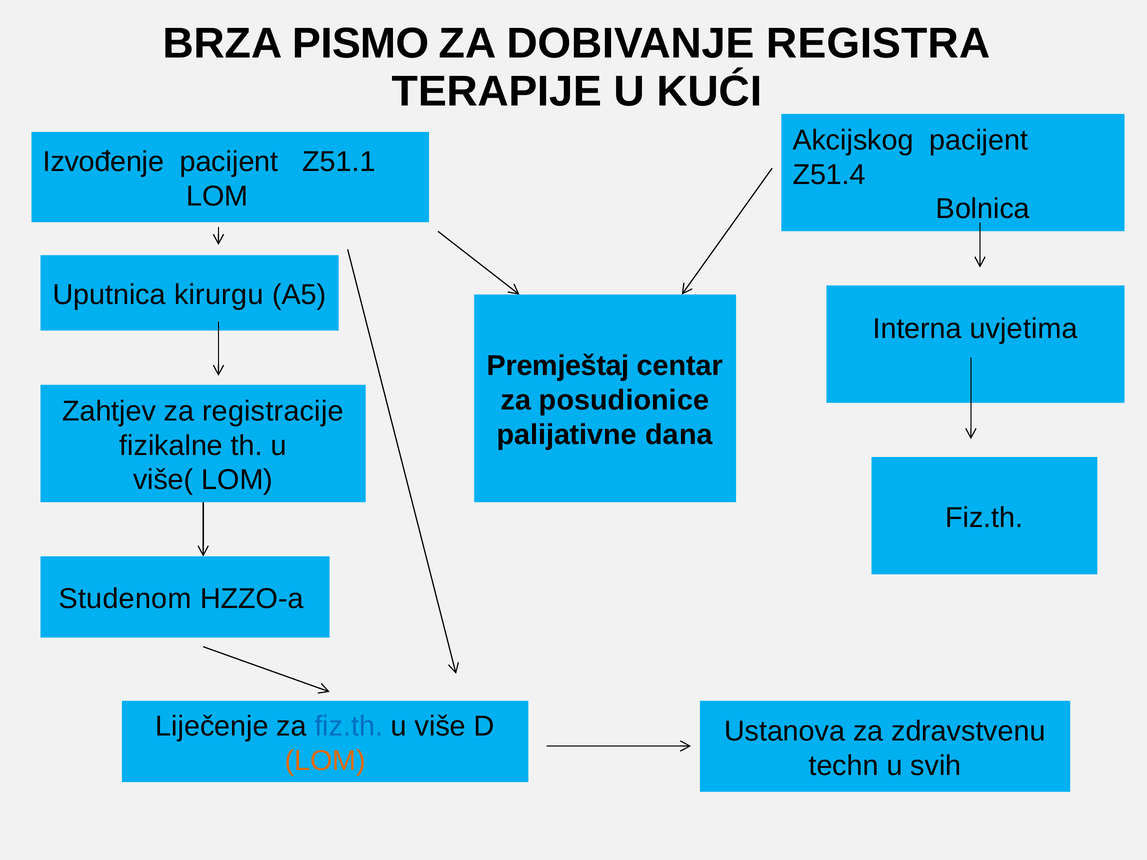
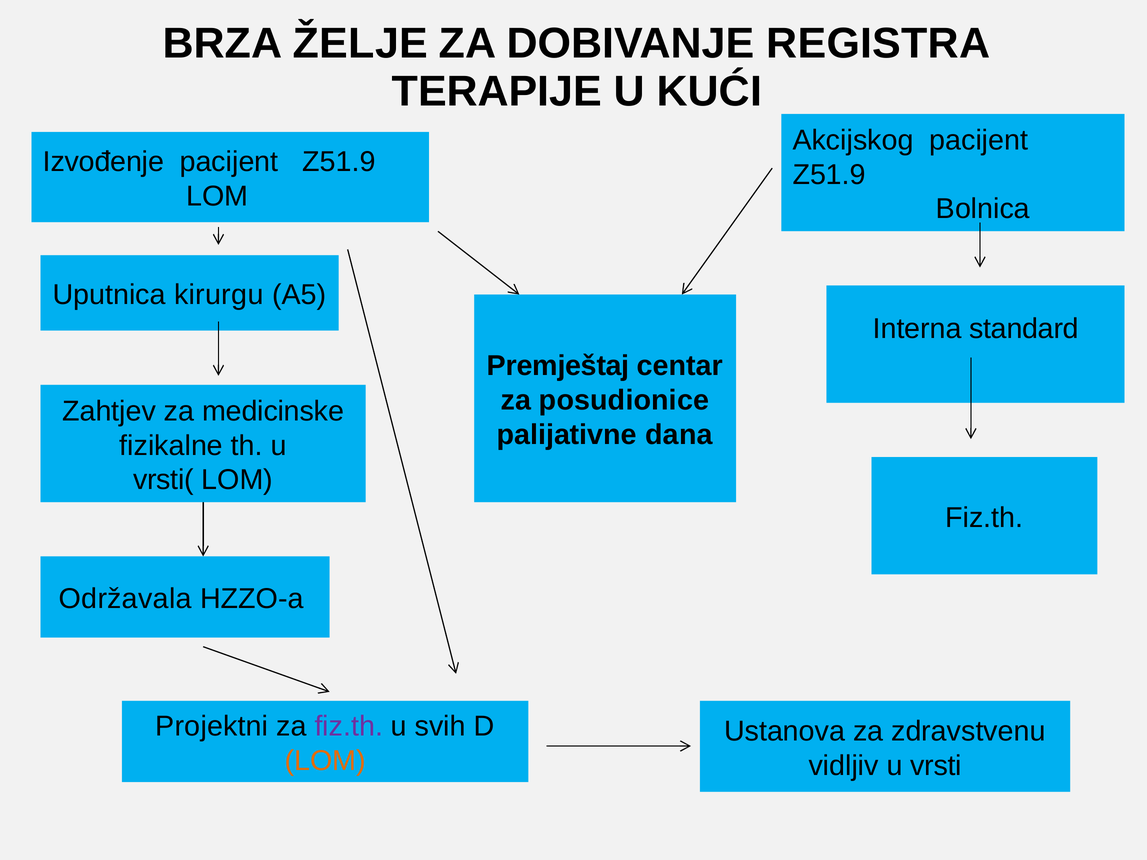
PISMO: PISMO -> ŽELJE (360, 43)
Z51.1: Z51.1 -> Z51.9 (339, 162)
Z51.4: Z51.4 -> Z51.9 (829, 175)
uvjetima: uvjetima -> standard (1024, 329)
registracije: registracije -> medicinske (273, 411)
više(: više( -> vrsti( (163, 480)
Studenom: Studenom -> Održavala (125, 599)
Liječenje: Liječenje -> Projektni (212, 727)
fiz.th colour: blue -> purple (349, 727)
više: više -> svih (440, 727)
techn: techn -> vidljiv (844, 766)
svih: svih -> vrsti (936, 766)
